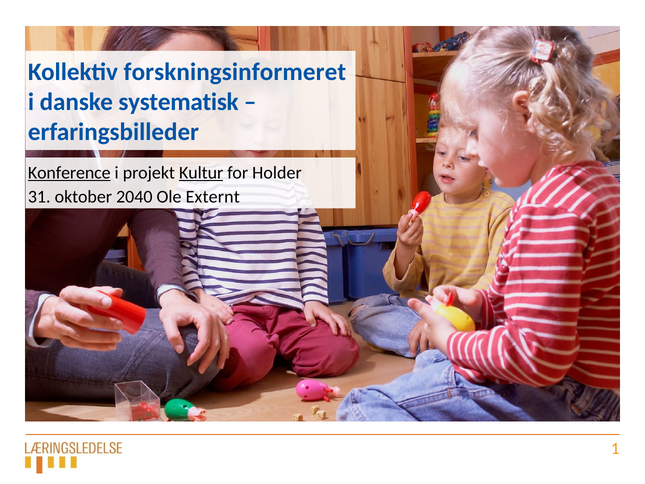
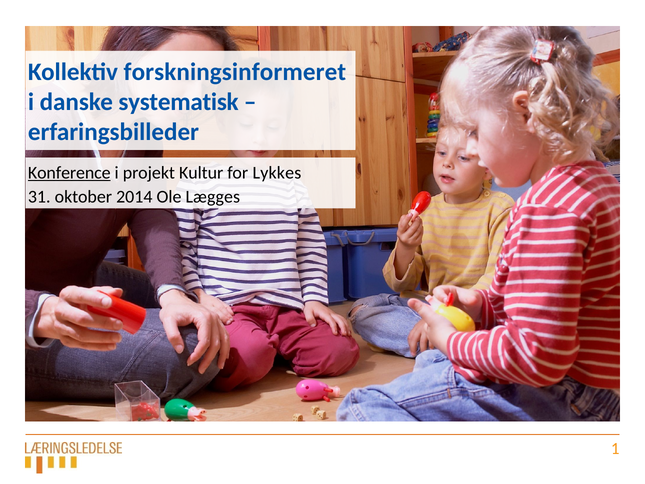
Kultur underline: present -> none (201, 173)
Holder: Holder -> Lykkes (277, 173)
2040: 2040 -> 2014 (134, 197)
Externt: Externt -> Lægges (213, 197)
